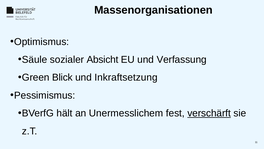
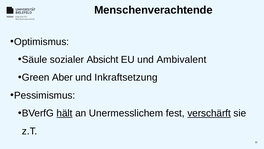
Massenorganisationen: Massenorganisationen -> Menschenverachtende (153, 10)
Verfassung: Verfassung -> Ambivalent (182, 59)
Blick: Blick -> Aber (62, 77)
hält underline: none -> present (65, 113)
